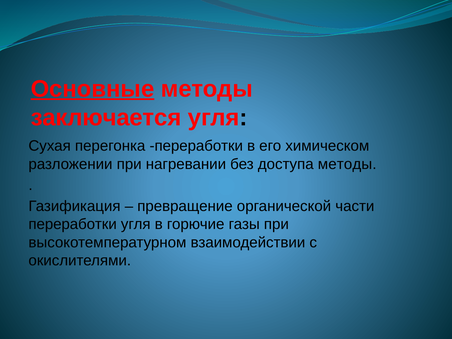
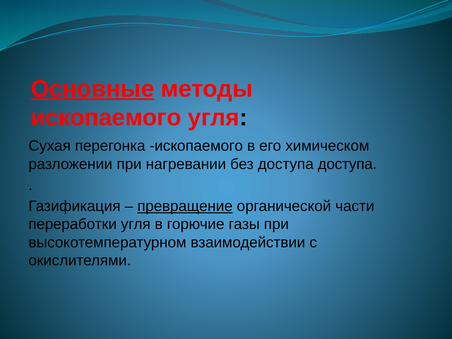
заключается: заключается -> ископаемого (106, 118)
перегонка переработки: переработки -> ископаемого (196, 146)
доступа методы: методы -> доступа (347, 164)
превращение underline: none -> present (185, 206)
